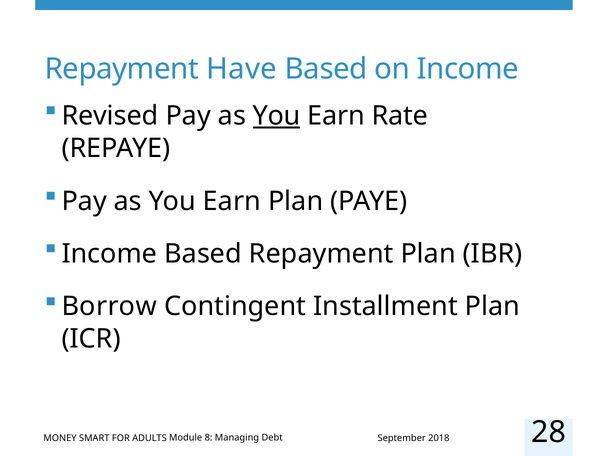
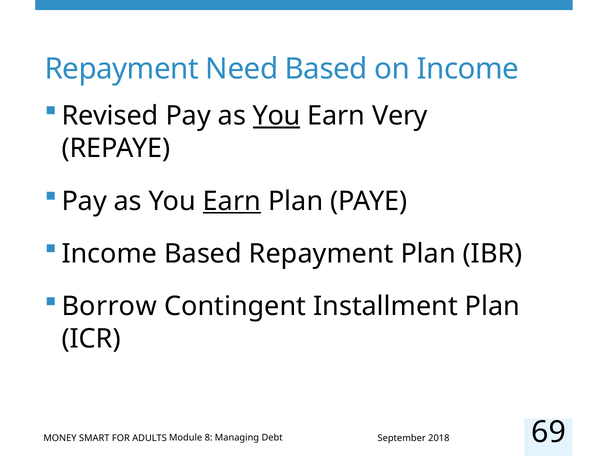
Have: Have -> Need (242, 69)
Rate: Rate -> Very (400, 116)
Earn underline: none -> present (232, 201)
28: 28 -> 69 (549, 432)
